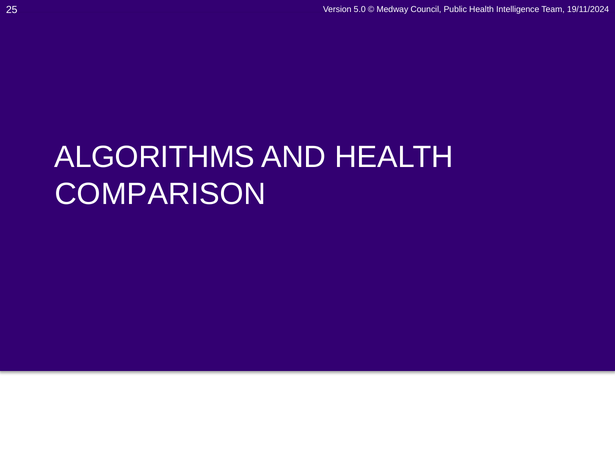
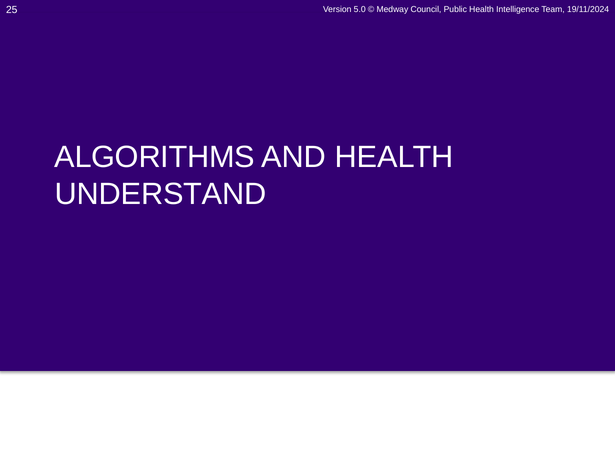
COMPARISON: COMPARISON -> UNDERSTAND (161, 194)
